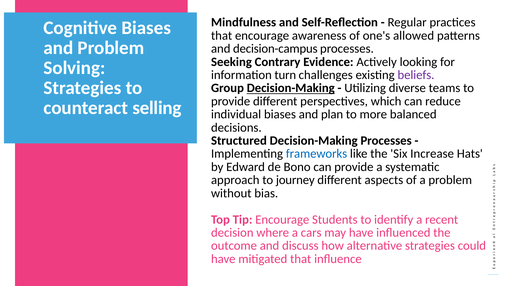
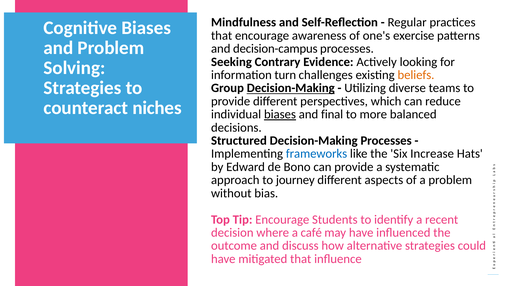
allowed: allowed -> exercise (414, 36)
beliefs colour: purple -> orange (416, 75)
selling: selling -> niches (157, 108)
biases underline: none -> present (280, 114)
plan: plan -> final (332, 114)
cars: cars -> café (311, 232)
